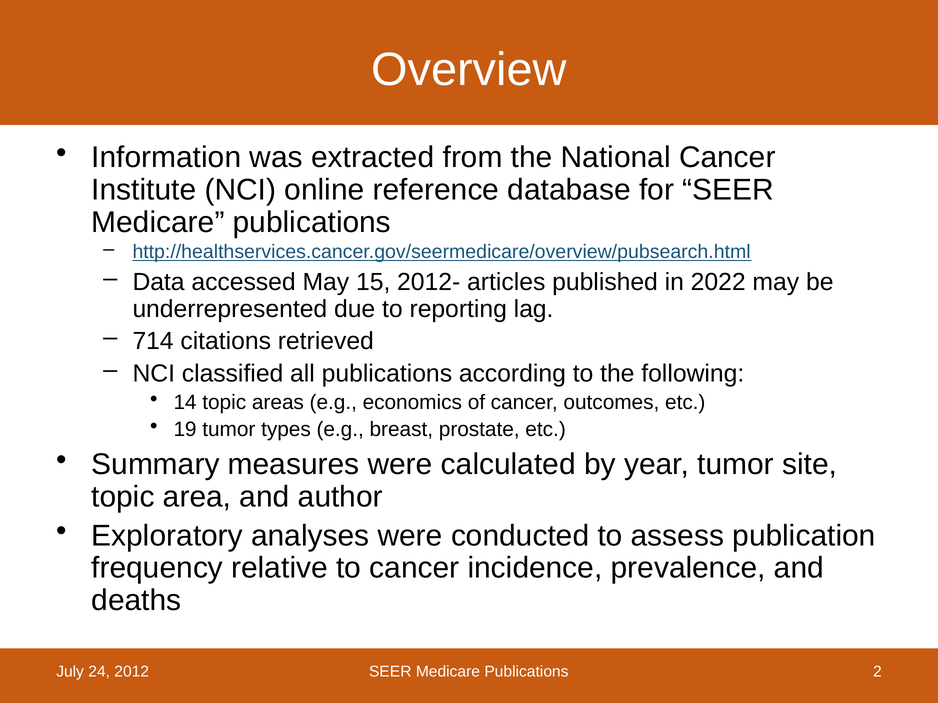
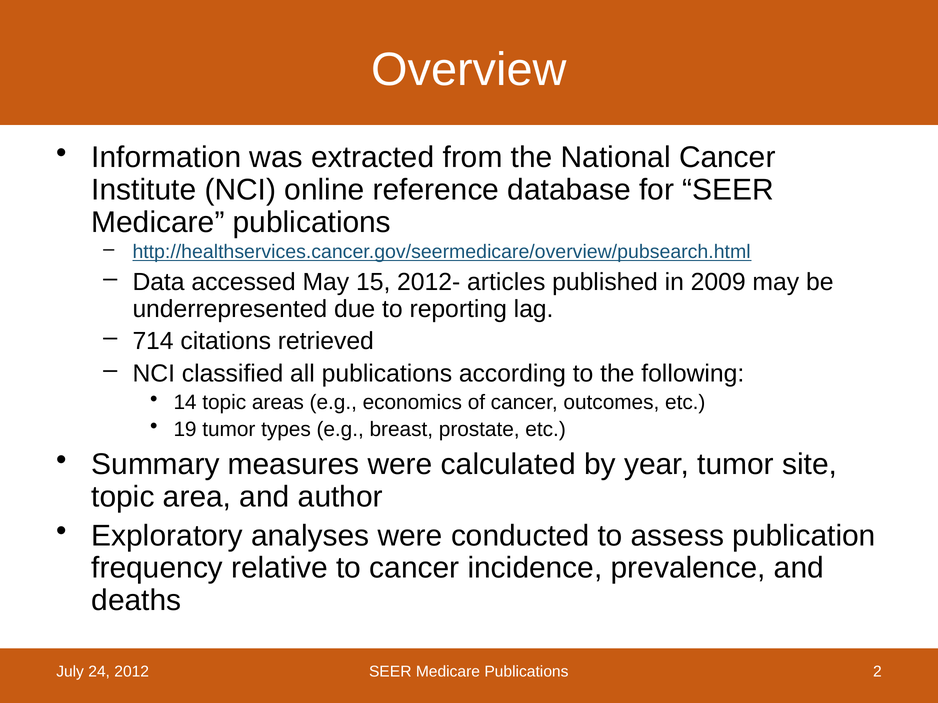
2022: 2022 -> 2009 (718, 282)
